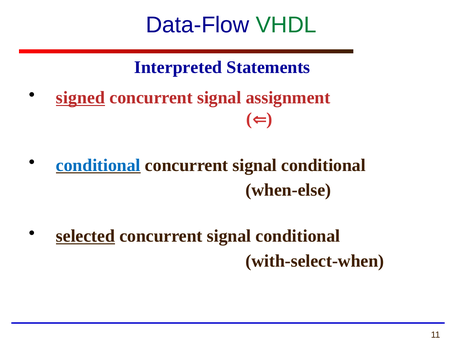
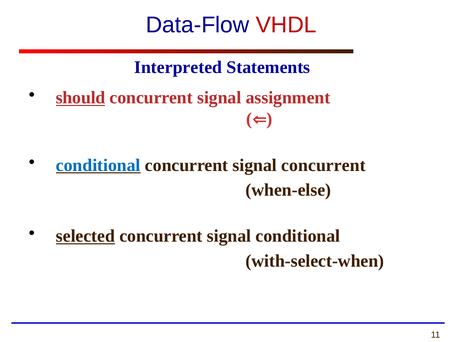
VHDL colour: green -> red (286, 25)
signed: signed -> should (81, 98)
conditional: conditional -> concurrent (323, 165)
